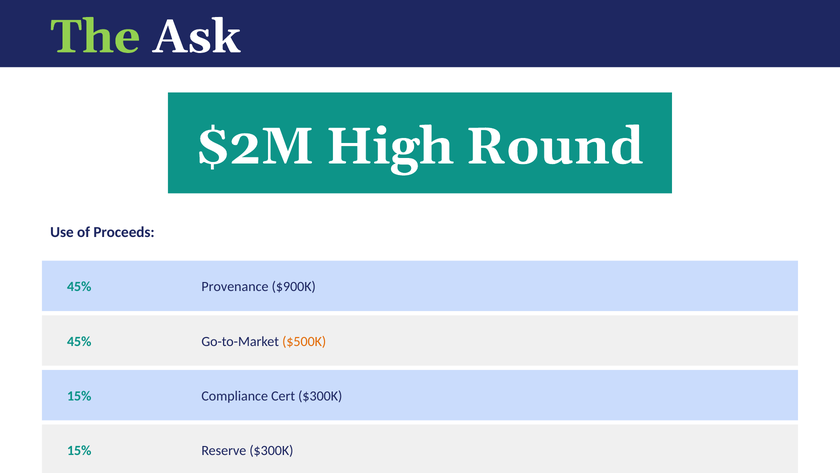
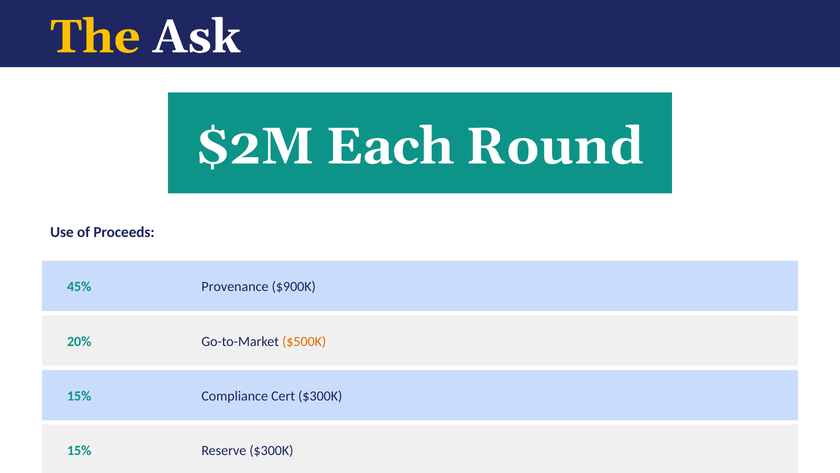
The colour: light green -> yellow (95, 37)
High: High -> Each (390, 146)
45%: 45% -> 20% (79, 341)
